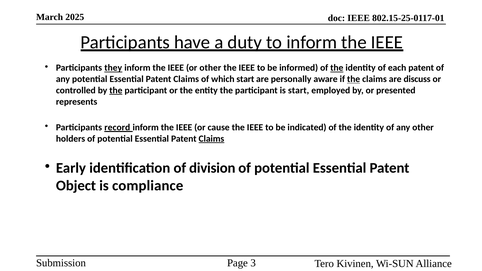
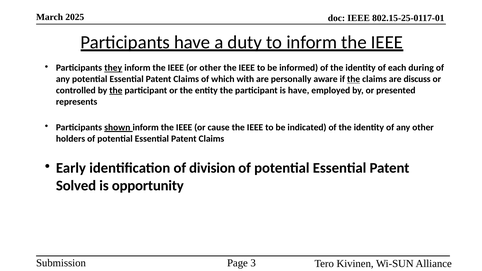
the underline: present -> none (337, 68)
each patent: patent -> during (421, 68)
which start: start -> with (245, 79)
is start: start -> have (299, 90)
record: record -> shown (117, 127)
Claims underline: present -> none (211, 139)
Object: Object -> Solved (76, 186)
compliance: compliance -> opportunity (148, 186)
